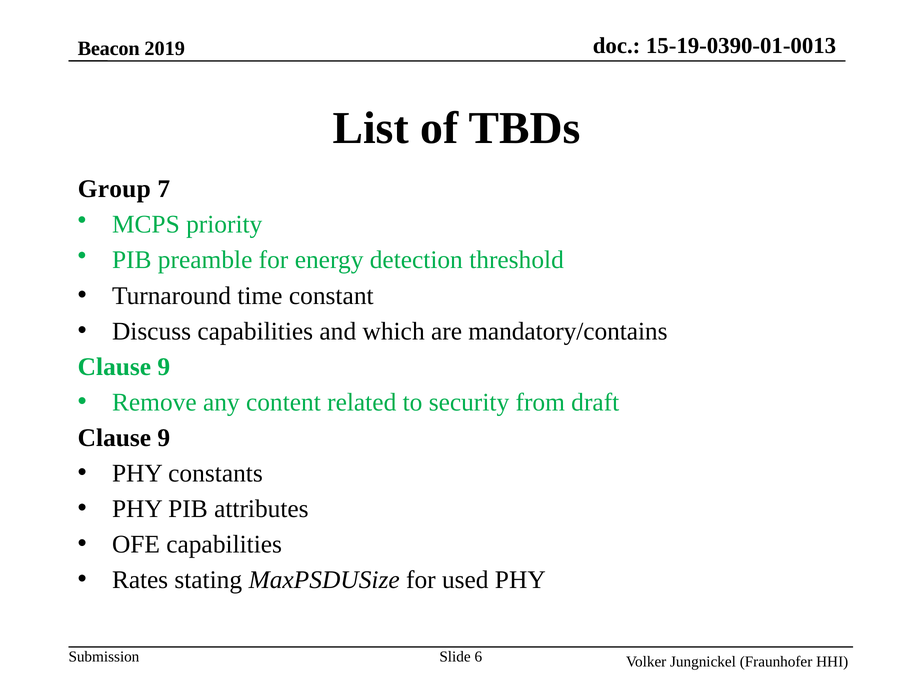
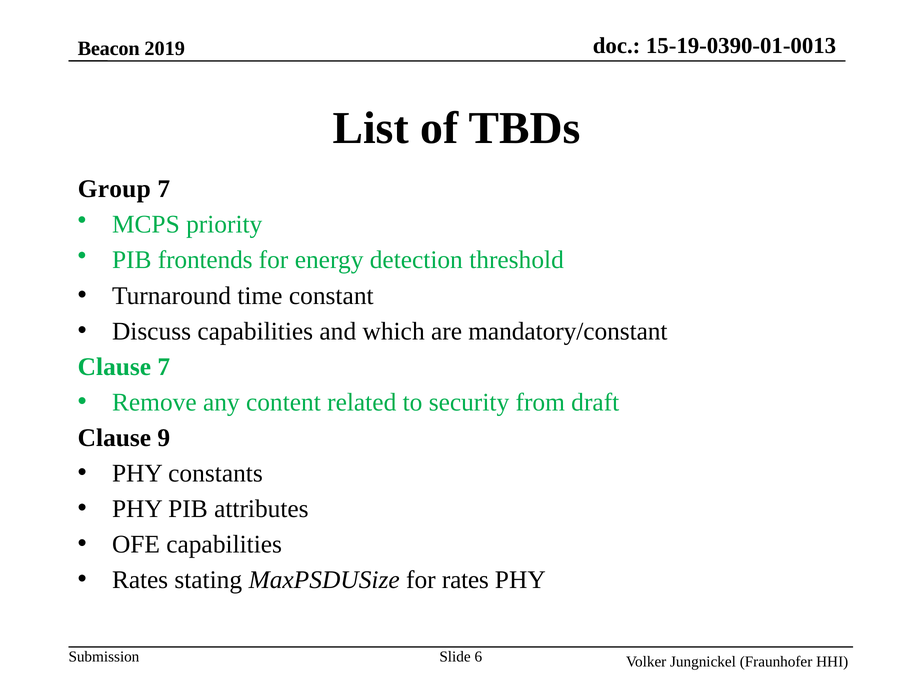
preamble: preamble -> frontends (205, 260)
mandatory/contains: mandatory/contains -> mandatory/constant (568, 331)
9: 9 -> 7 (164, 367)
for used: used -> rates (465, 580)
